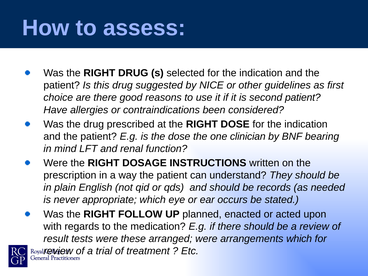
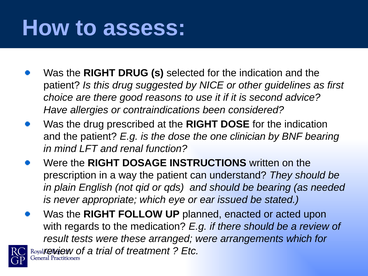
second patient: patient -> advice (303, 98)
be records: records -> bearing (274, 188)
occurs: occurs -> issued (232, 200)
